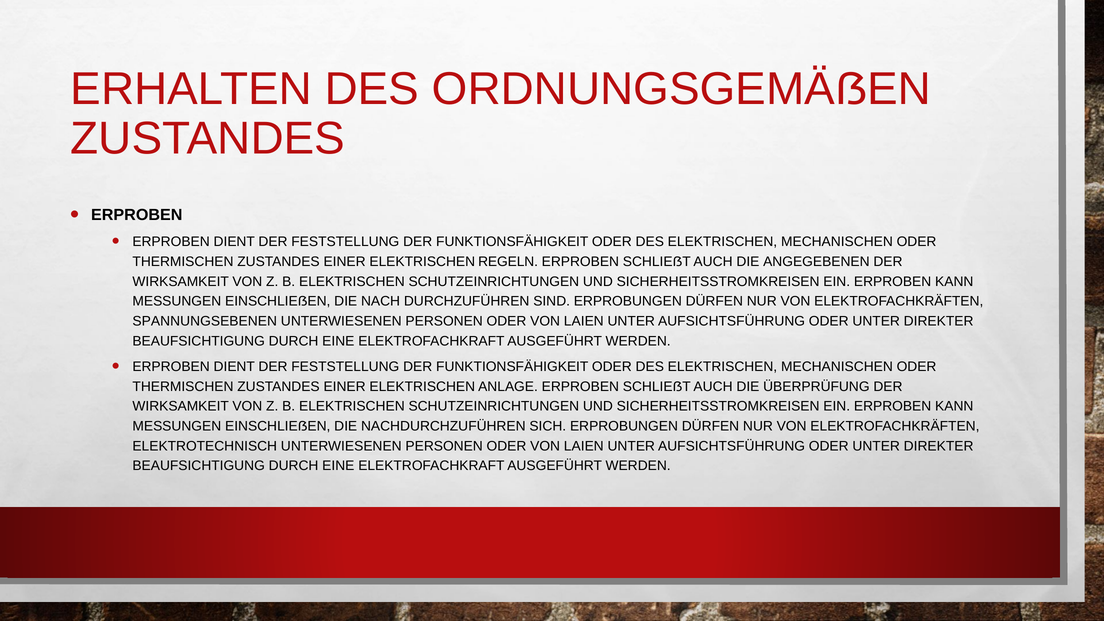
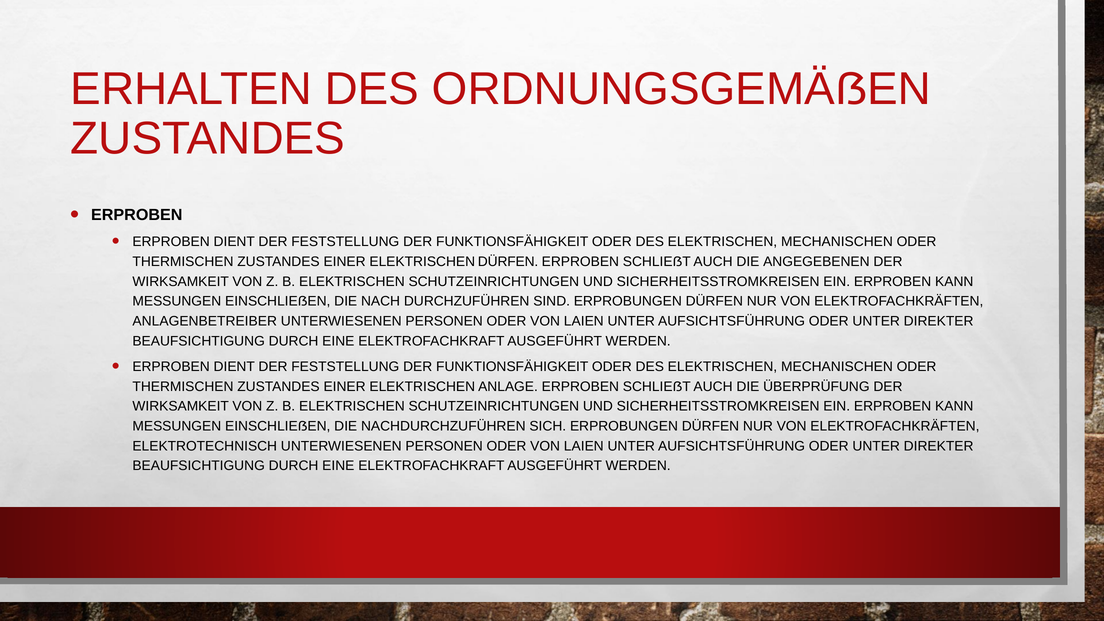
ELEKTRISCHEN REGELN: REGELN -> DÜRFEN (508, 262)
SPANNUNGSEBENEN: SPANNUNGSEBENEN -> ANLAGENBETREIBER (205, 321)
